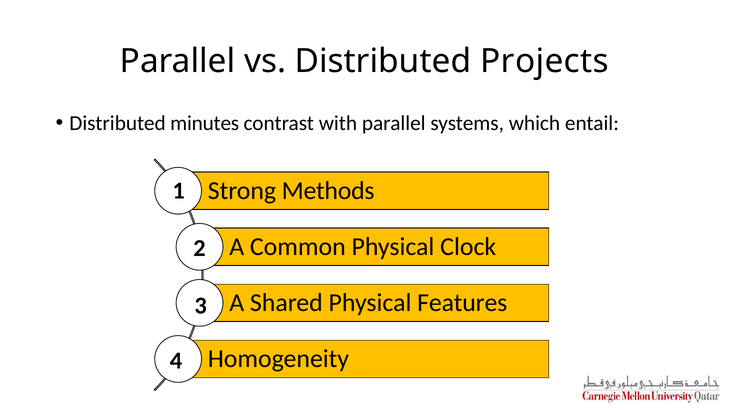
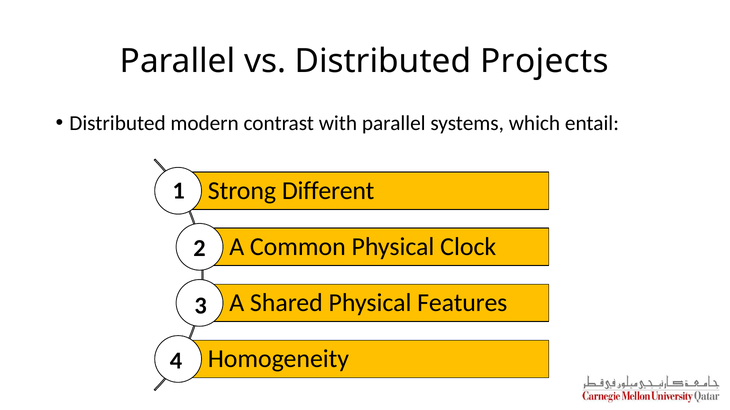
minutes: minutes -> modern (205, 123)
Methods: Methods -> Different (328, 191)
